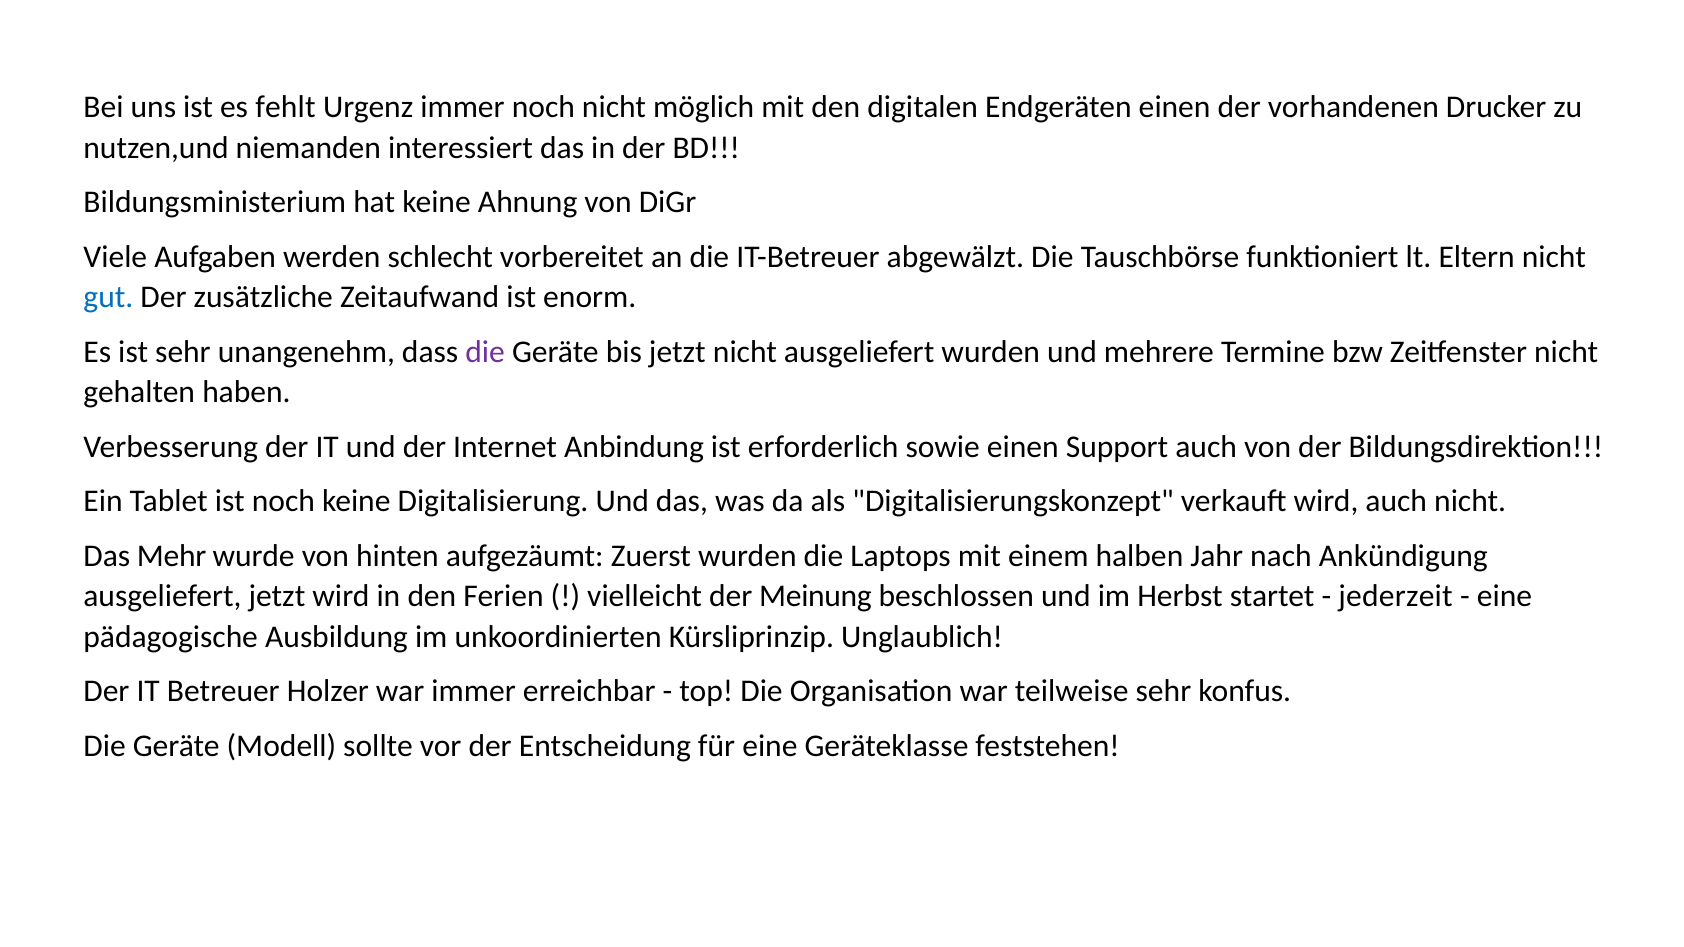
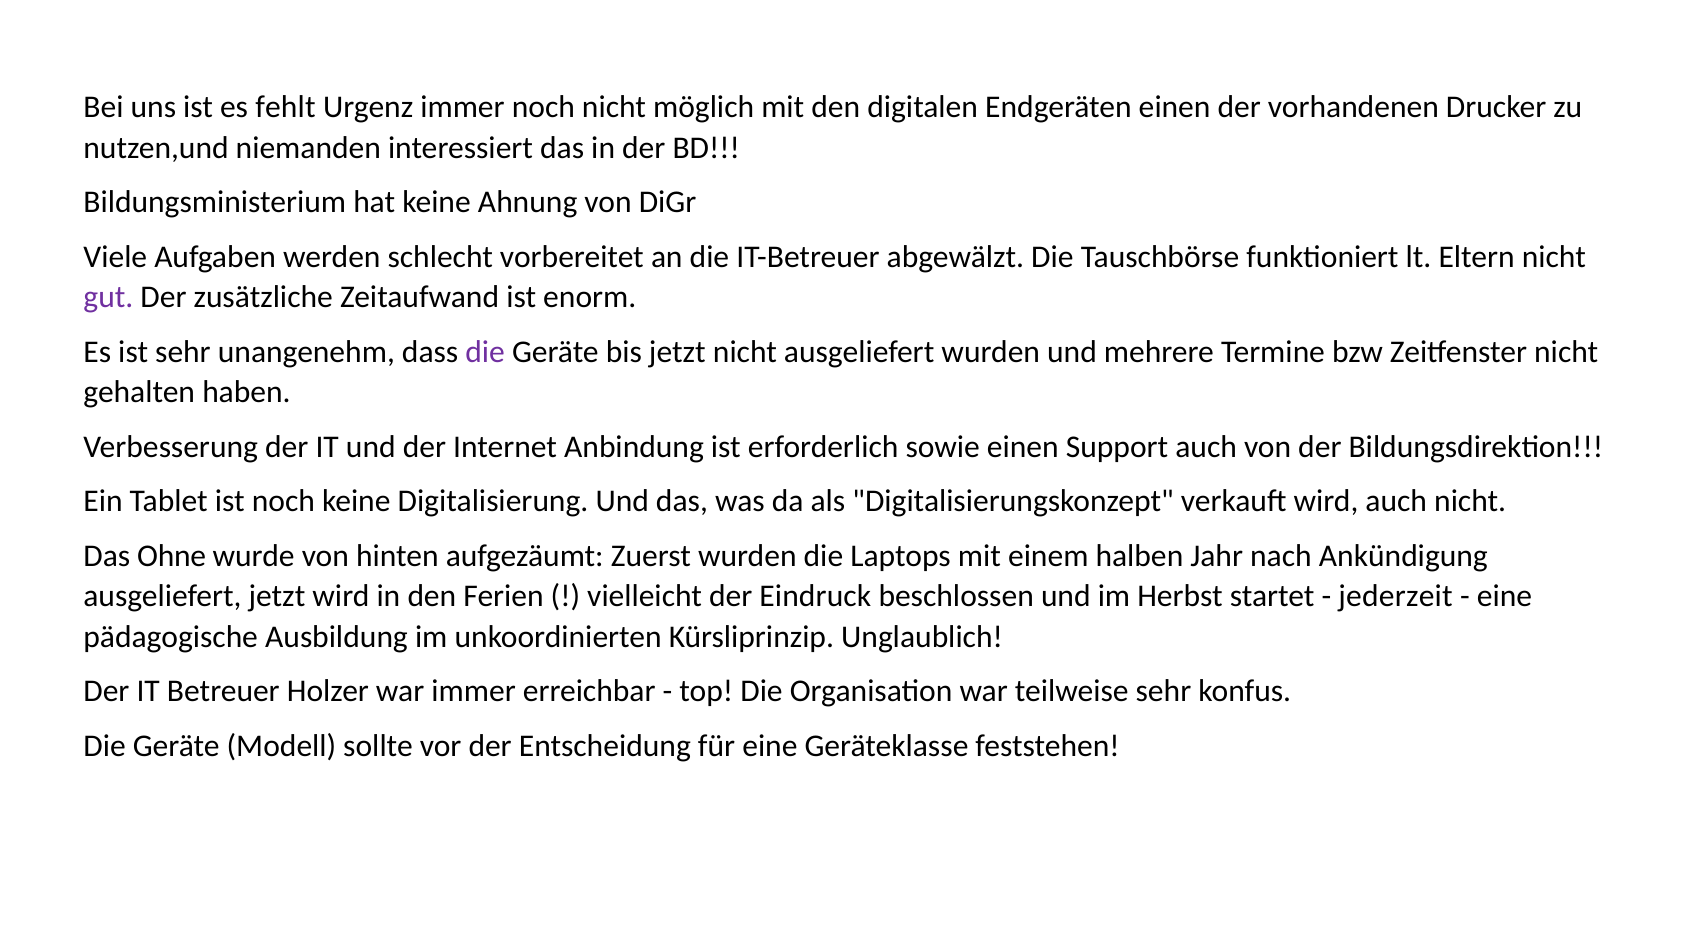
gut colour: blue -> purple (108, 297)
Mehr: Mehr -> Ohne (172, 556)
Meinung: Meinung -> Eindruck (815, 597)
